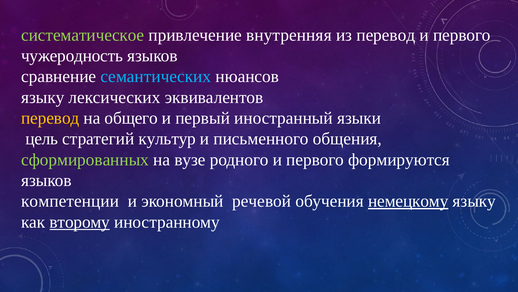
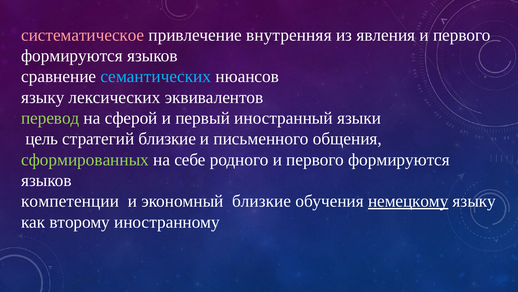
систематическое colour: light green -> pink (83, 35)
из перевод: перевод -> явления (386, 35)
чужеродность: чужеродность -> формируются (72, 56)
перевод colour: yellow -> light green (50, 118)
общего: общего -> сферой (131, 118)
стратегий культур: культур -> близкие (167, 139)
вузе: вузе -> себе (190, 159)
экономный речевой: речевой -> близкие (262, 201)
второму underline: present -> none (80, 222)
